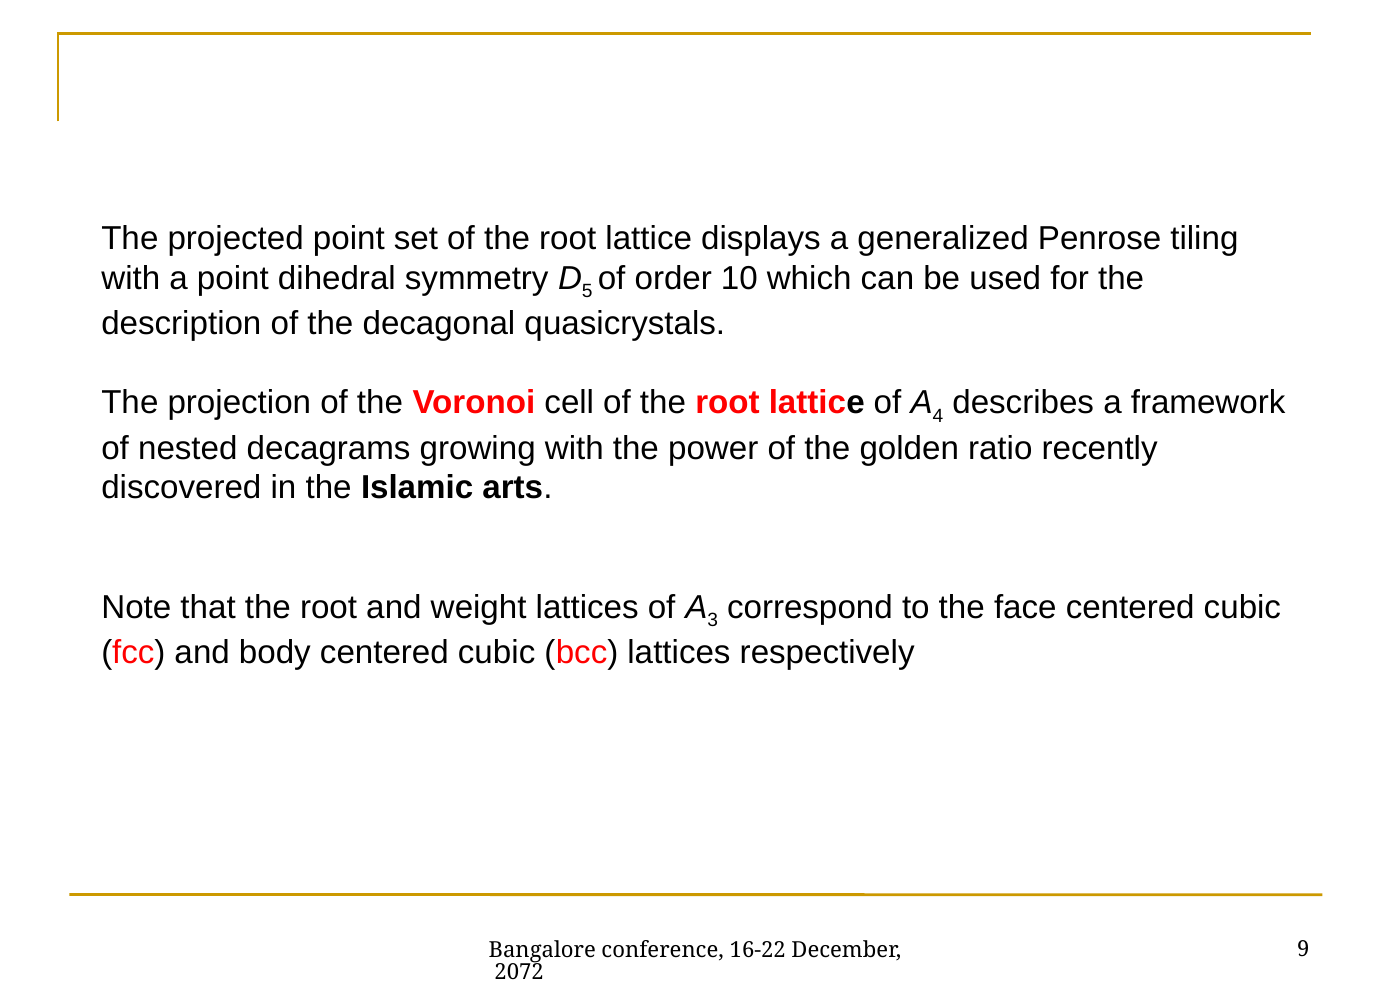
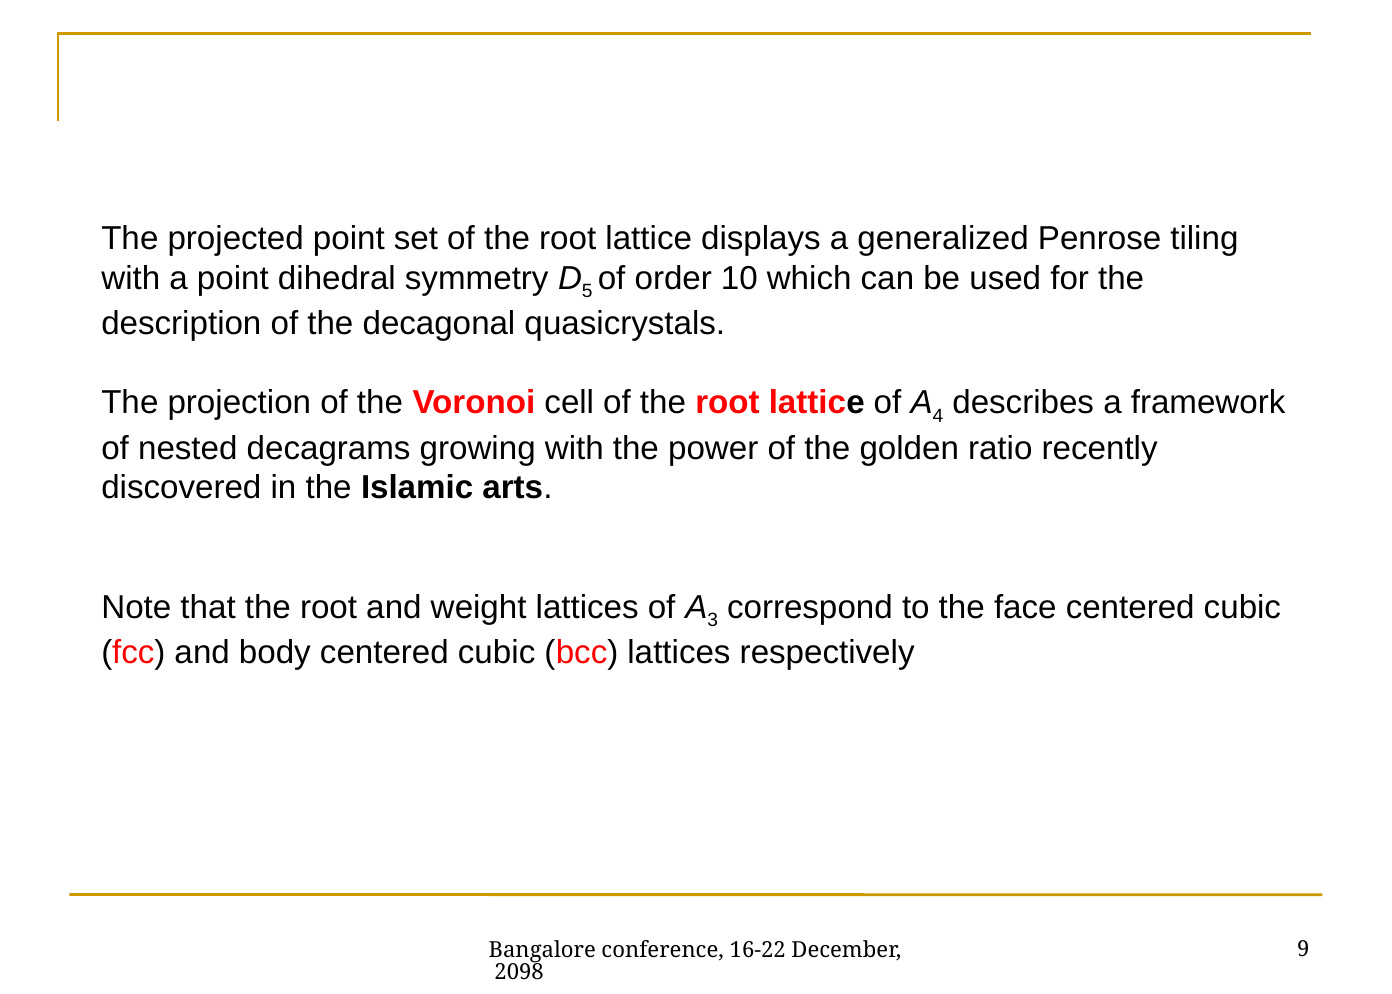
2072: 2072 -> 2098 (519, 972)
